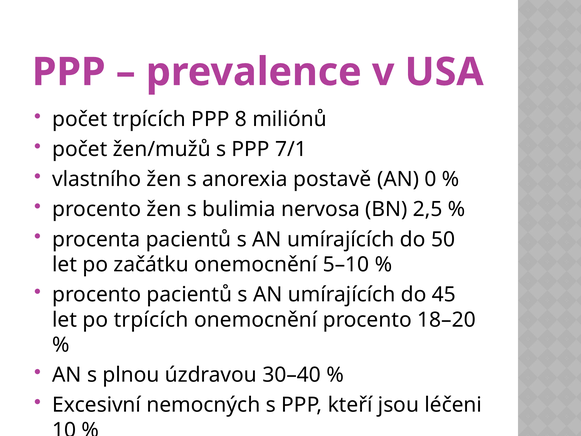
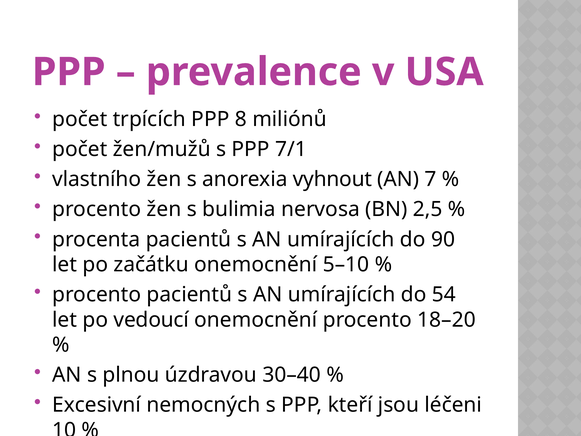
postavě: postavě -> vyhnout (332, 179)
0: 0 -> 7 (431, 179)
50: 50 -> 90 (443, 239)
45: 45 -> 54 (444, 294)
po trpících: trpících -> vedoucí (151, 320)
